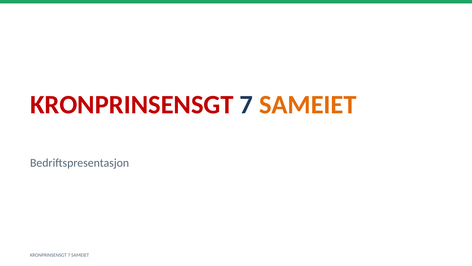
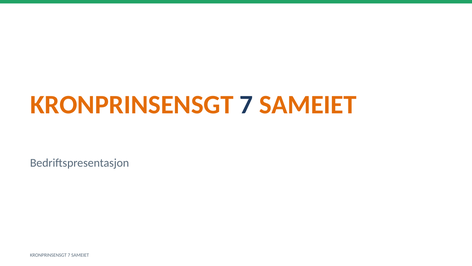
KRONPRINSENSGT colour: red -> orange (132, 105)
